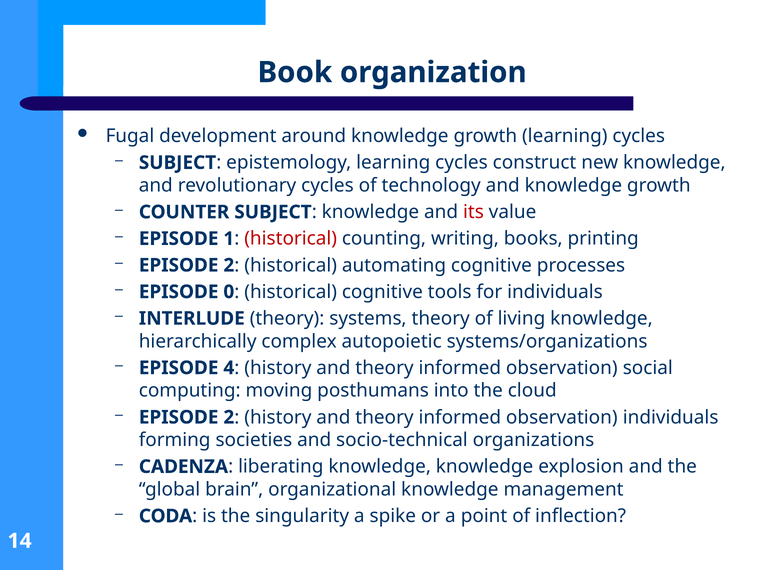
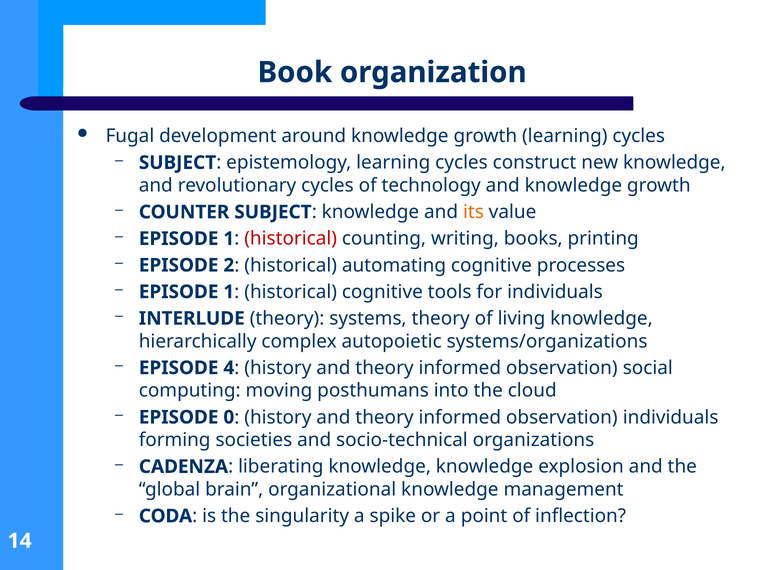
its colour: red -> orange (473, 212)
0: 0 -> 1 (229, 291)
2: 2 -> 0 (229, 417)
